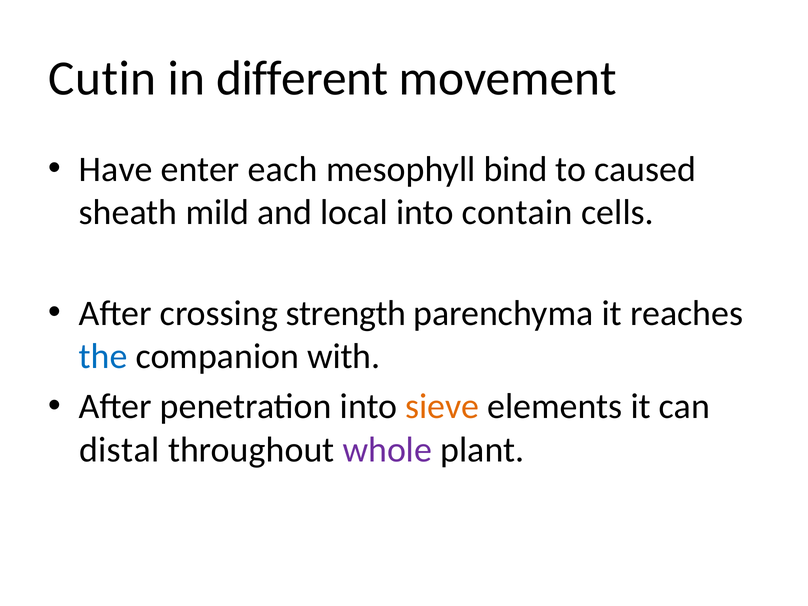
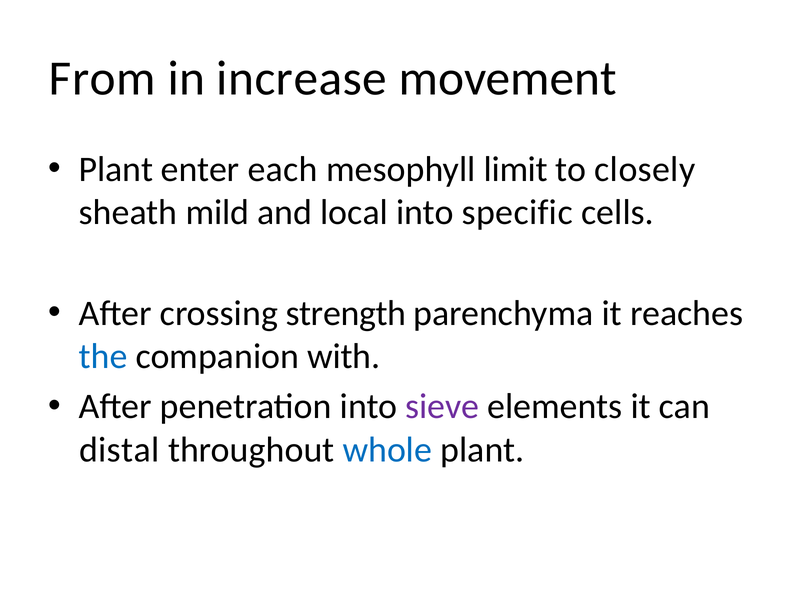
Cutin: Cutin -> From (102, 78)
different: different -> increase (302, 78)
Have: Have -> Plant (116, 170)
bind: bind -> limit (516, 170)
caused: caused -> closely (645, 170)
contain: contain -> specific (517, 213)
sieve colour: orange -> purple (442, 407)
whole colour: purple -> blue (387, 450)
